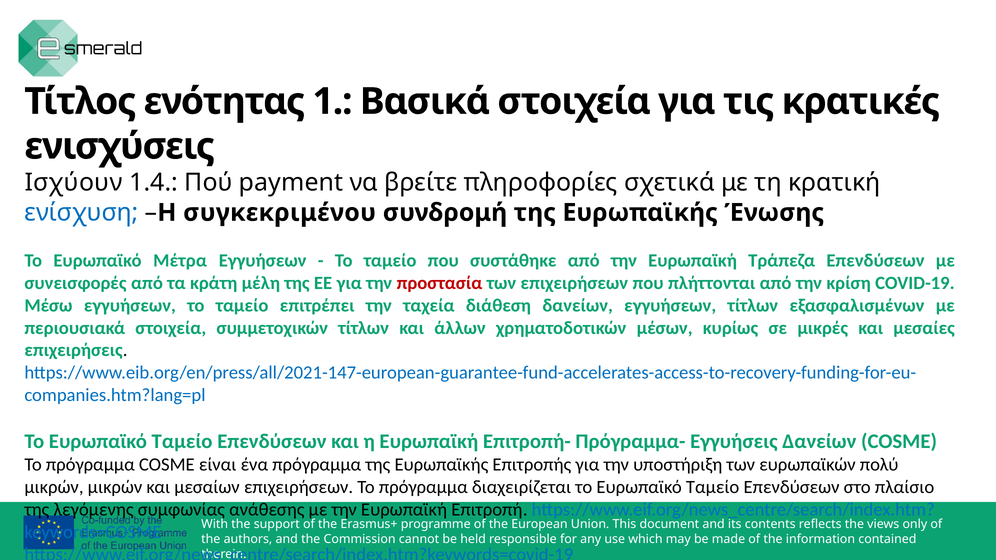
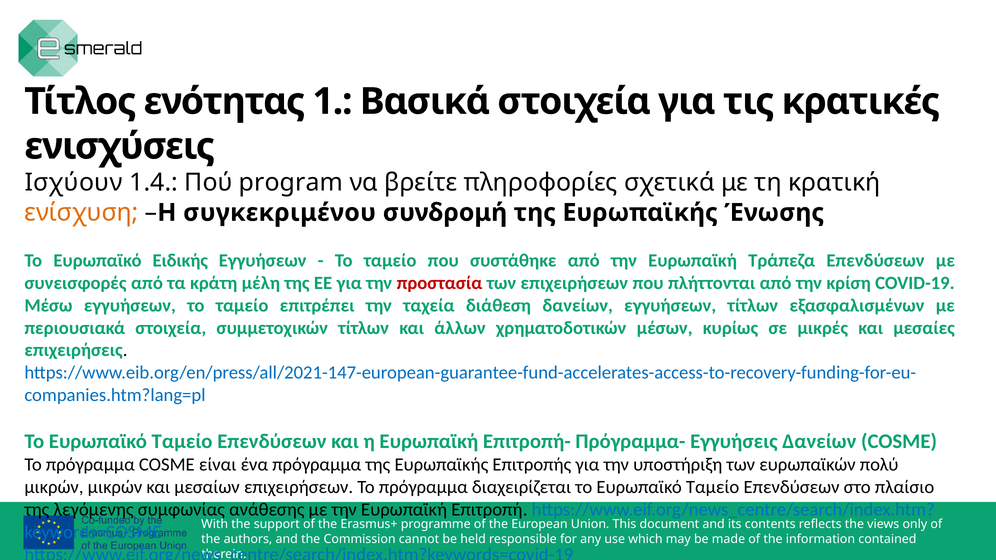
payment: payment -> program (291, 183)
ενίσχυση colour: blue -> orange (81, 213)
Μέτρα: Μέτρα -> Ειδικής (180, 261)
